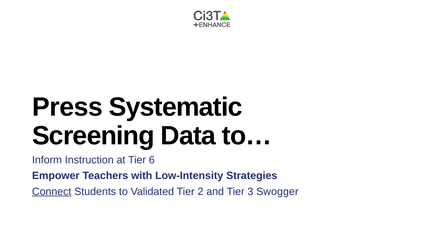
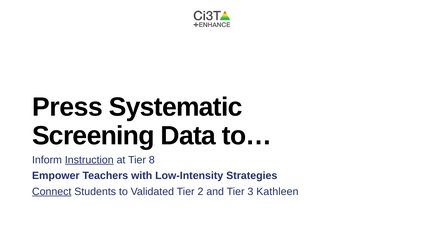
Instruction underline: none -> present (89, 160)
6: 6 -> 8 (152, 160)
Swogger: Swogger -> Kathleen (277, 192)
